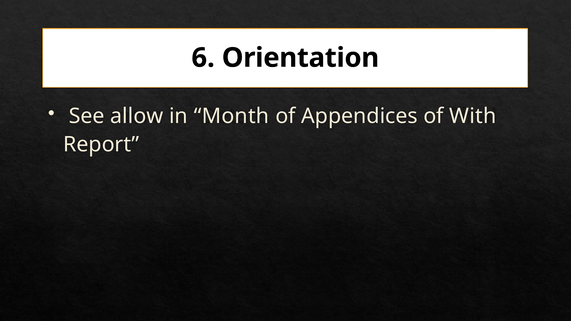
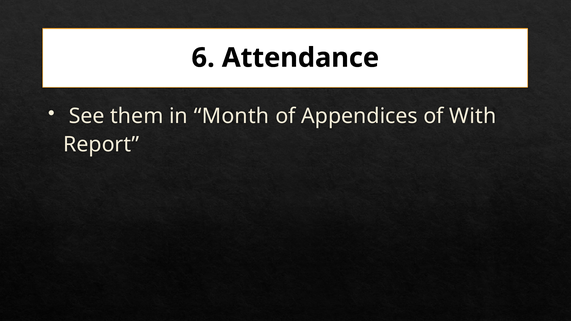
Orientation: Orientation -> Attendance (300, 58)
allow: allow -> them (137, 116)
